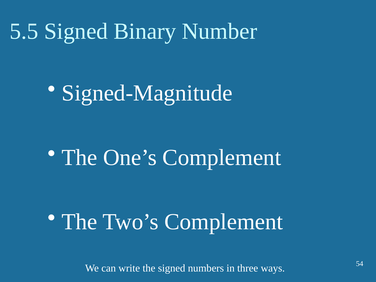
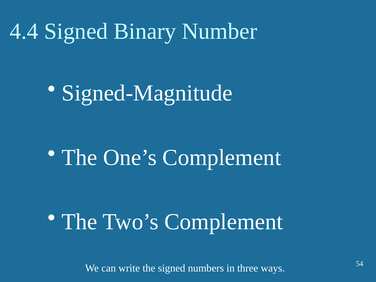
5.5: 5.5 -> 4.4 (24, 31)
